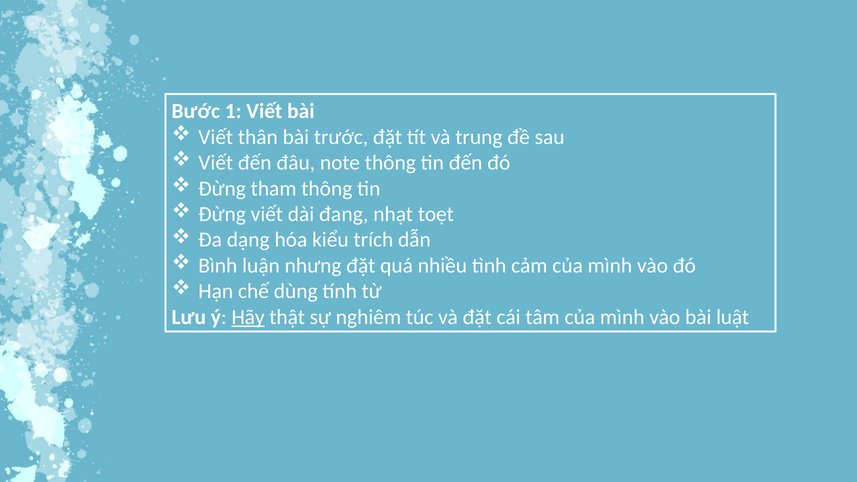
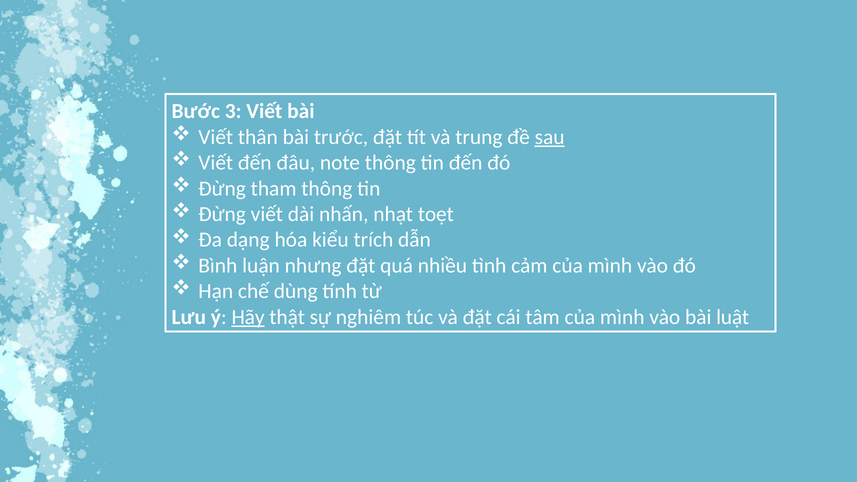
1: 1 -> 3 (233, 111)
sau underline: none -> present (550, 137)
đang: đang -> nhấn (344, 214)
